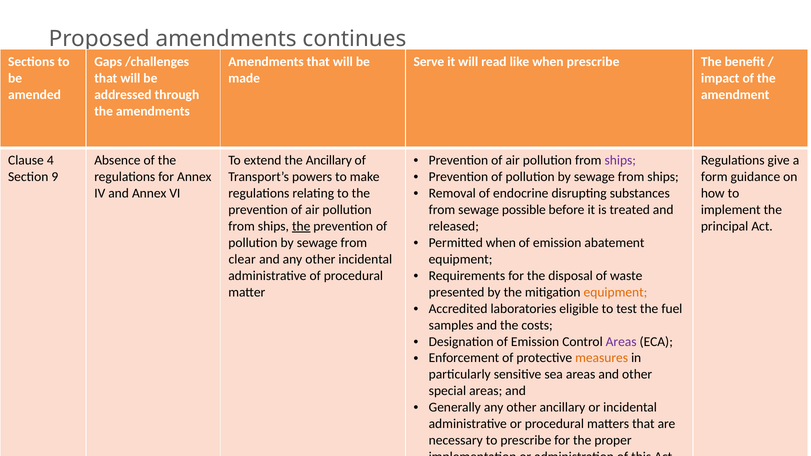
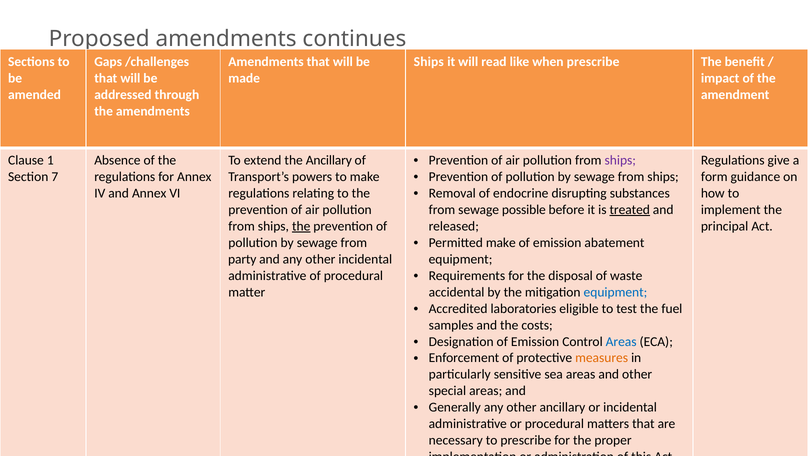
Serve: Serve -> Ships (429, 62)
4: 4 -> 1 (50, 160)
9: 9 -> 7 (55, 177)
treated underline: none -> present (630, 210)
Permitted when: when -> make (501, 243)
clear: clear -> party (242, 259)
presented: presented -> accidental (457, 292)
equipment colour: orange -> blue (615, 292)
Areas colour: purple -> blue (621, 342)
